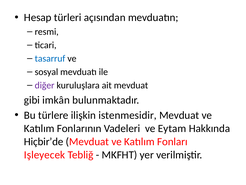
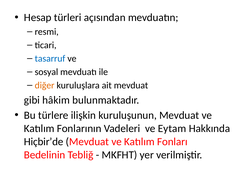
diğer colour: purple -> orange (45, 85)
imkân: imkân -> hâkim (56, 100)
istenmesidir: istenmesidir -> kuruluşunun (128, 115)
Işleyecek: Işleyecek -> Bedelinin (45, 154)
